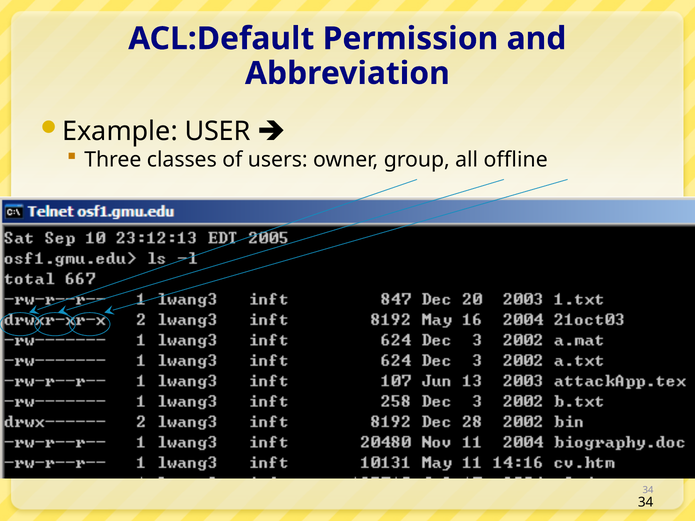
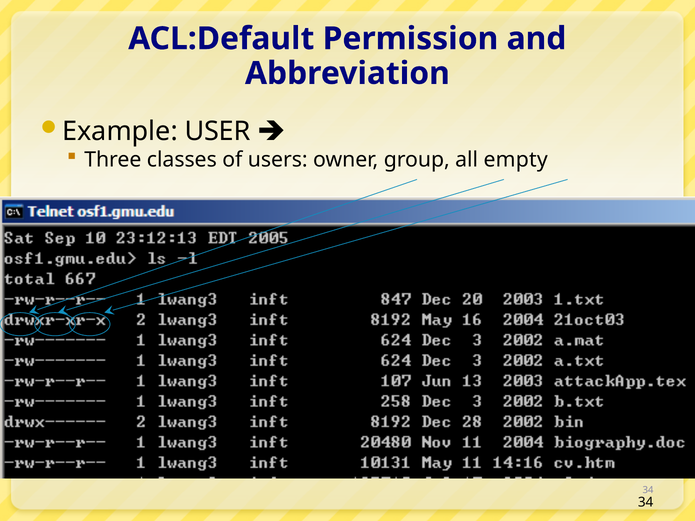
offline: offline -> empty (516, 160)
